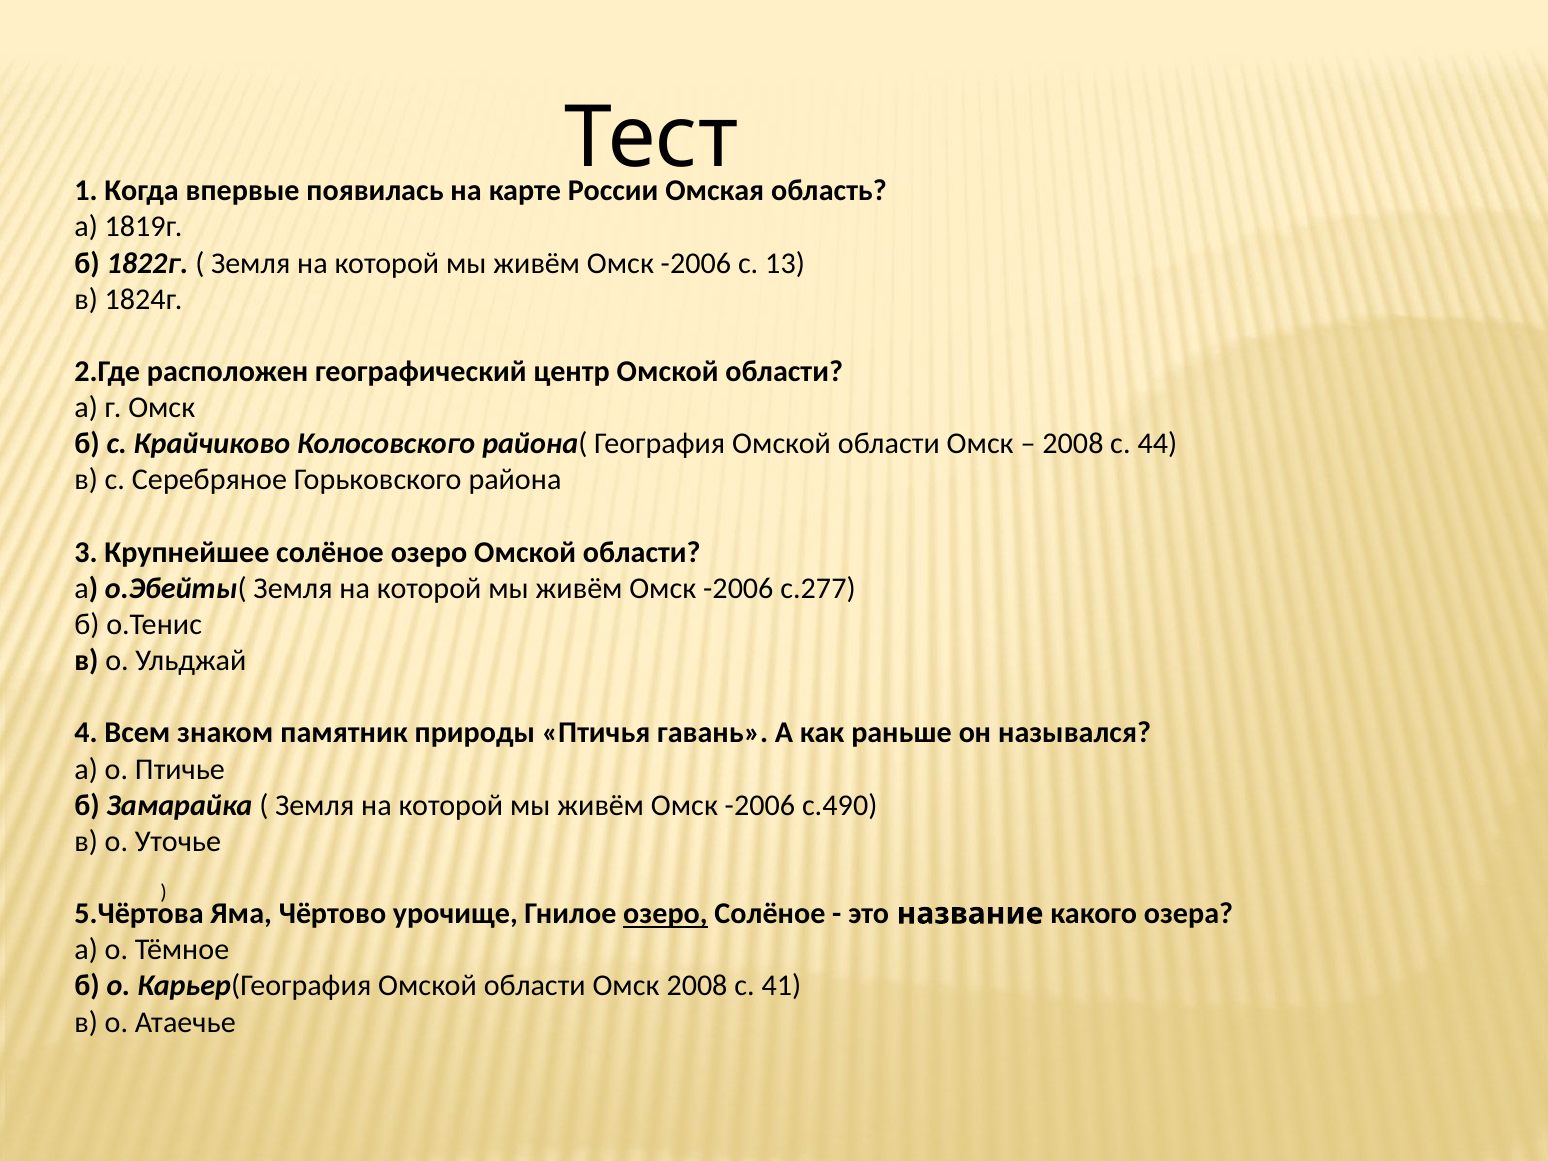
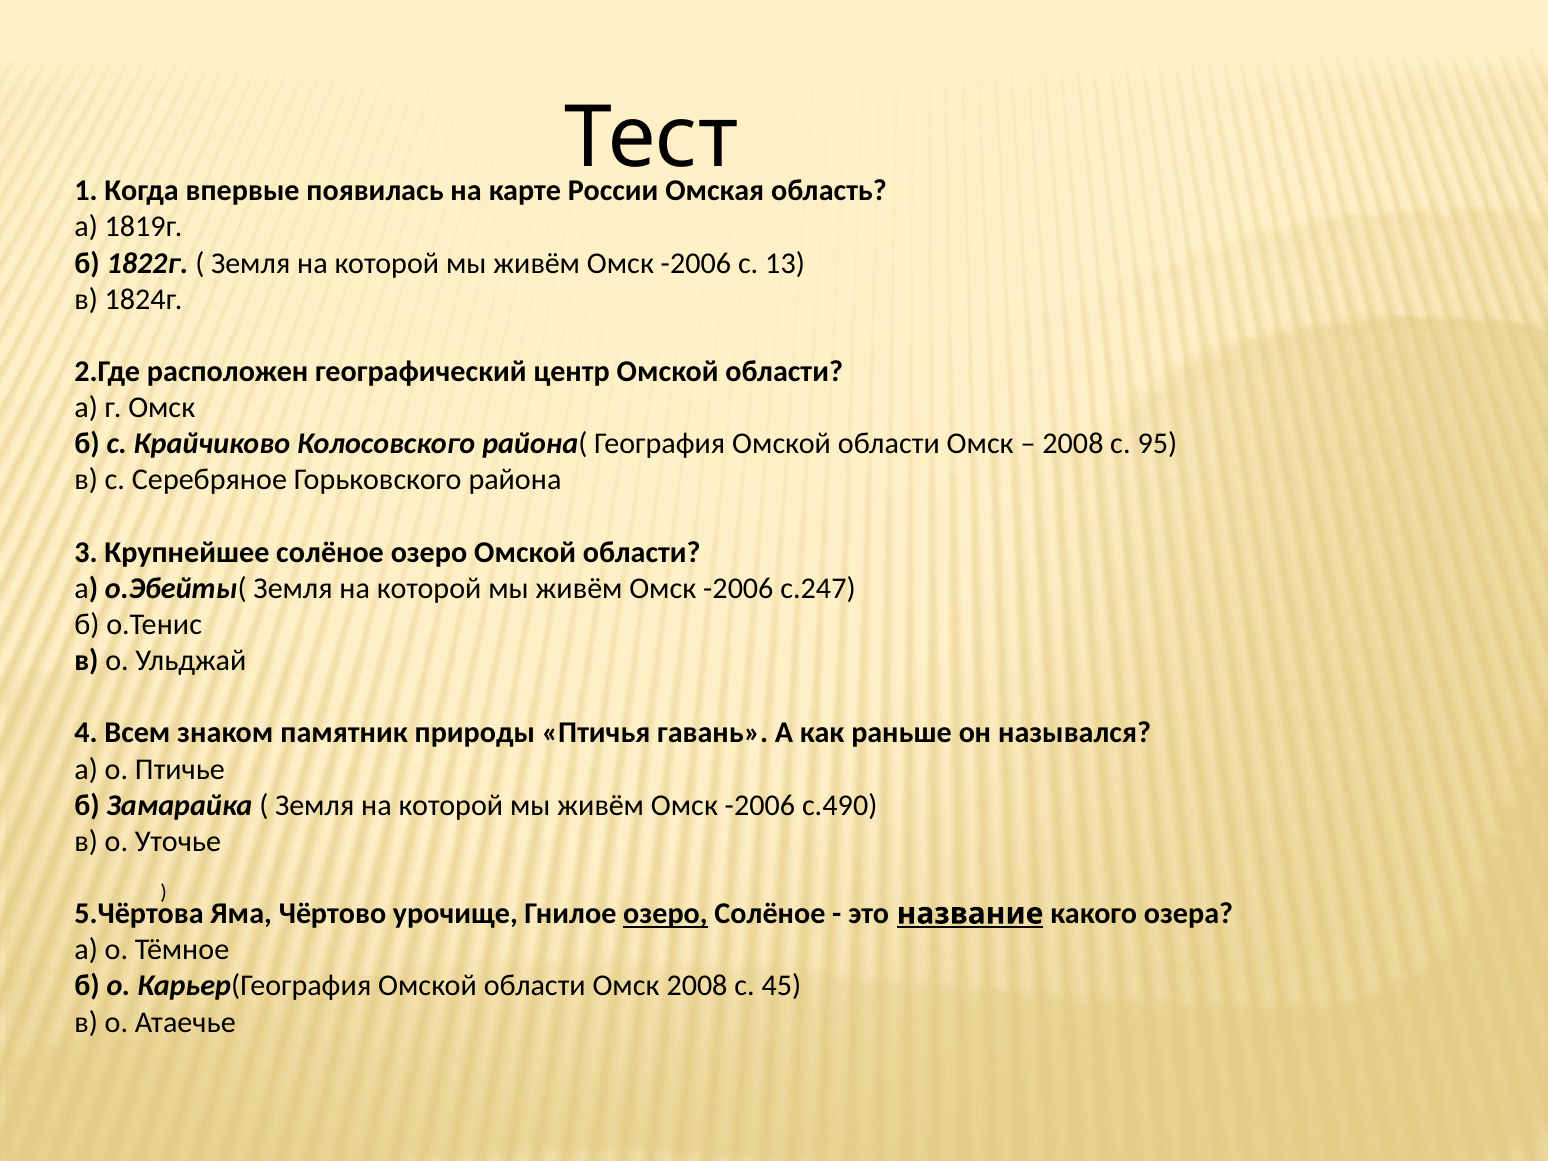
44: 44 -> 95 (1157, 444)
с.277: с.277 -> с.247 (818, 588)
название underline: none -> present (970, 914)
41: 41 -> 45 (781, 986)
